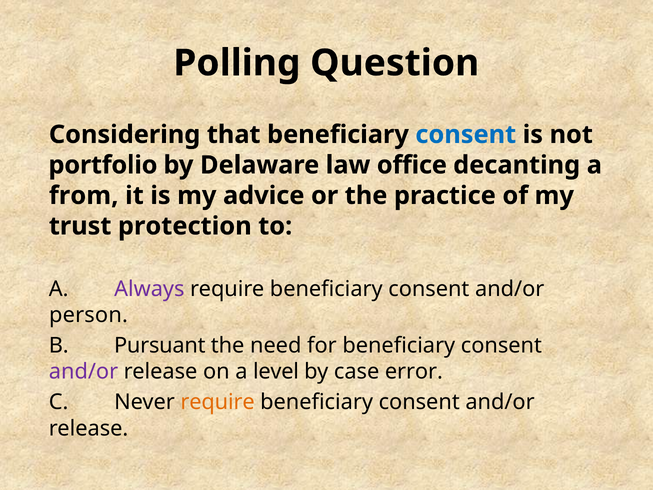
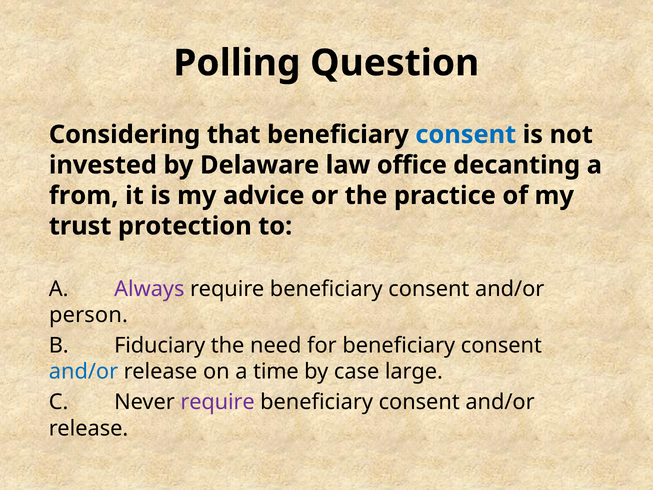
portfolio: portfolio -> invested (103, 165)
Pursuant: Pursuant -> Fiduciary (160, 345)
and/or colour: purple -> blue (84, 372)
level: level -> time (276, 372)
error: error -> large (414, 372)
require colour: orange -> purple (218, 402)
